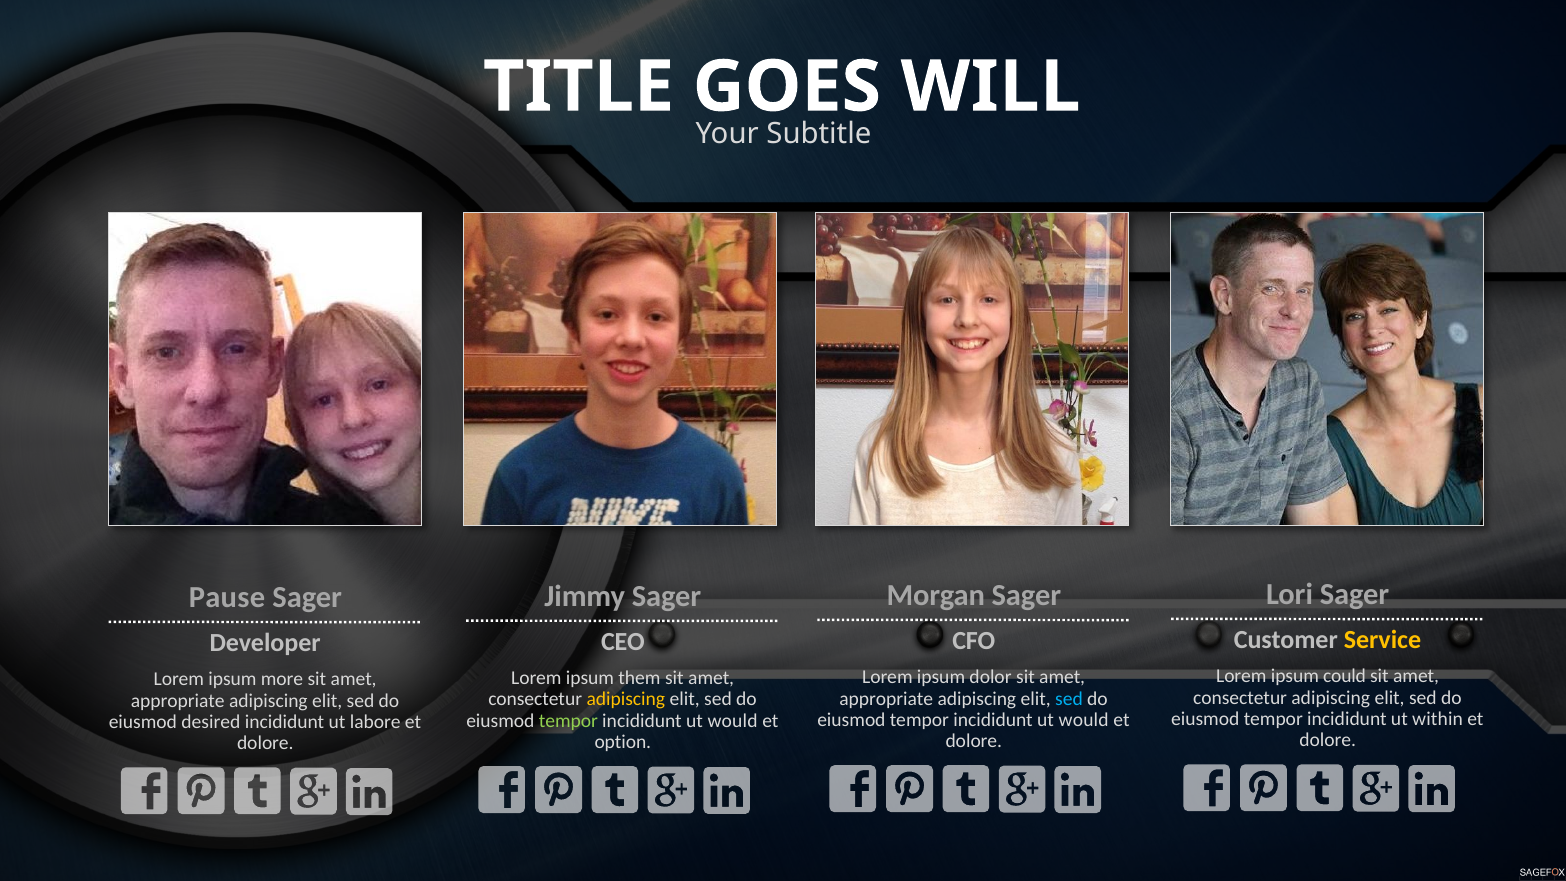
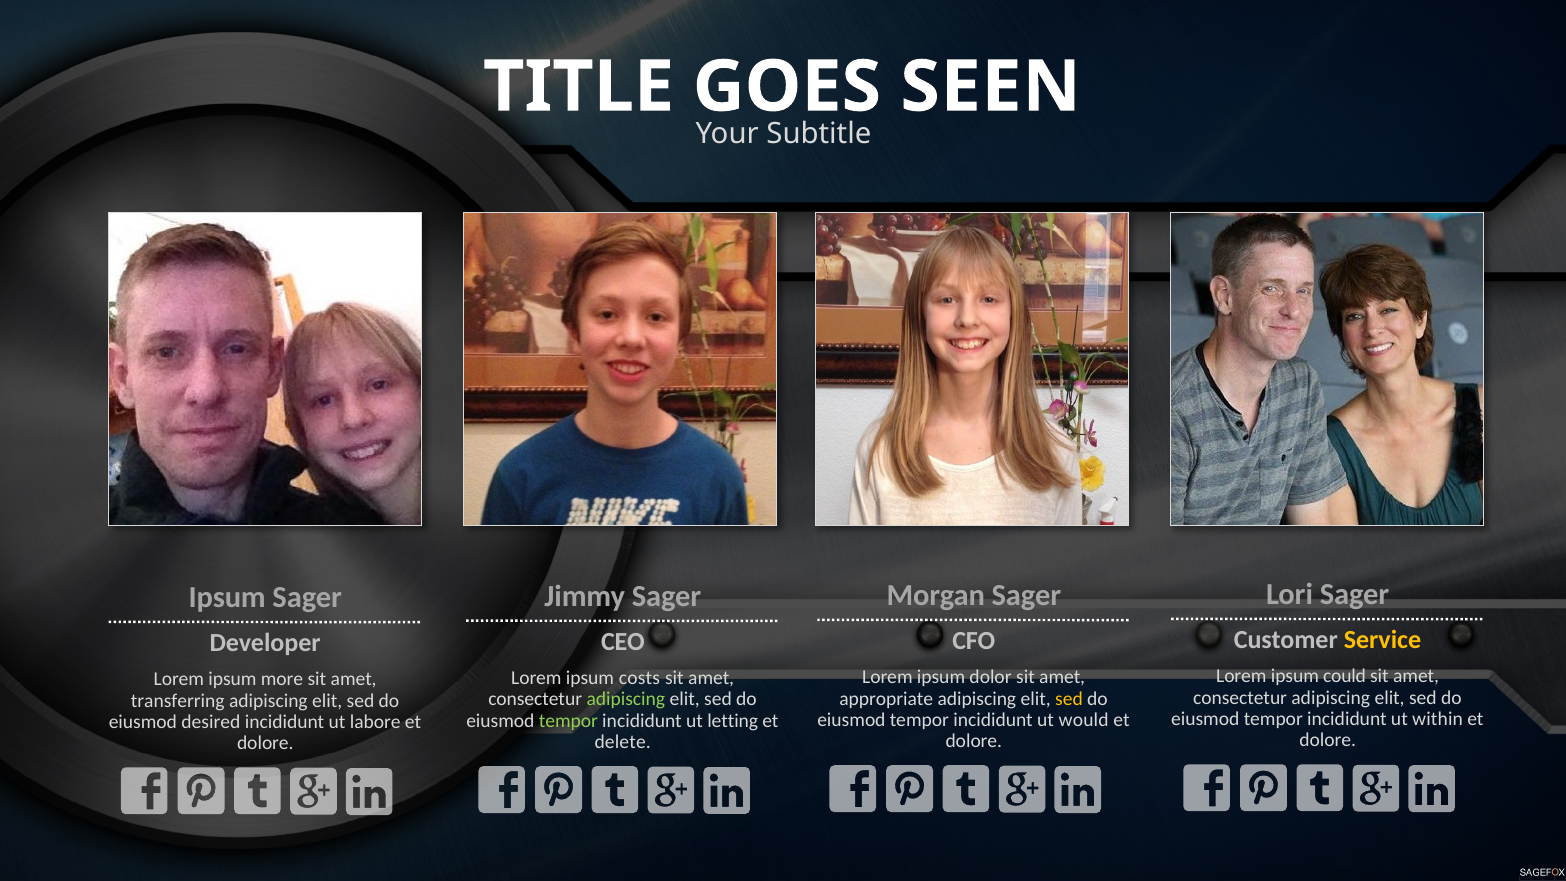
WILL: WILL -> SEEN (991, 87)
Pause: Pause -> Ipsum (227, 598)
them: them -> costs (639, 678)
sed colour: light blue -> yellow (1069, 698)
adipiscing colour: yellow -> light green (626, 699)
appropriate: appropriate -> transferring (178, 701)
would: would -> letting (733, 720)
option: option -> delete (623, 742)
